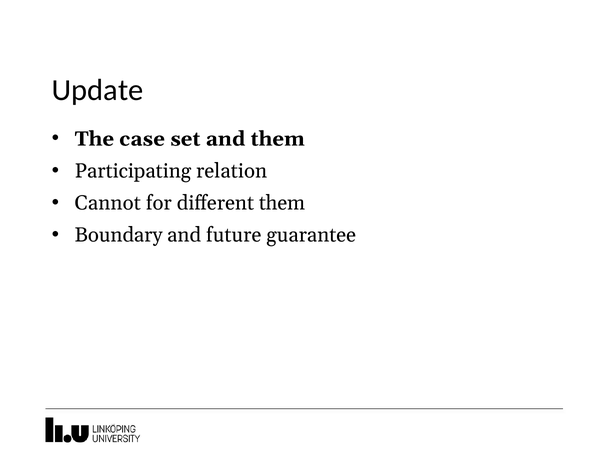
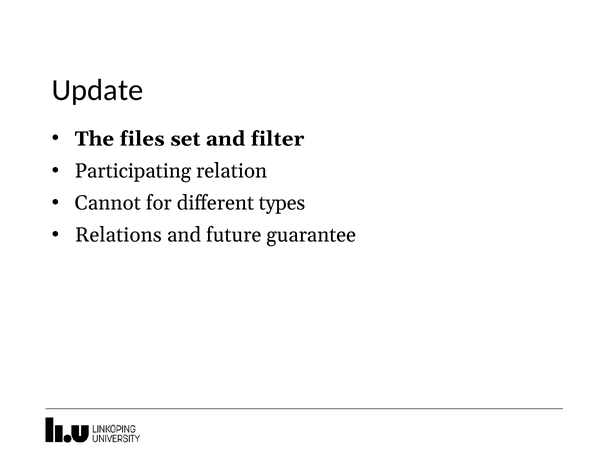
case: case -> files (142, 139)
and them: them -> filter (277, 139)
different them: them -> types (282, 203)
Boundary: Boundary -> Relations (118, 235)
